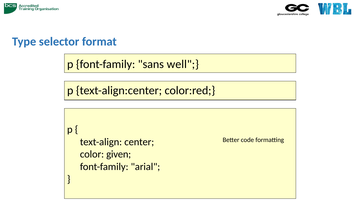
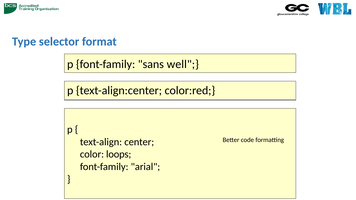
given: given -> loops (119, 154)
